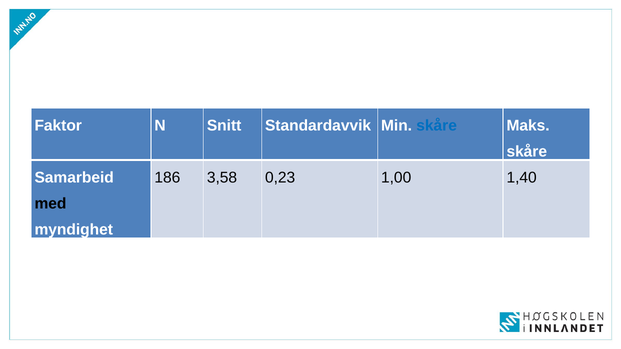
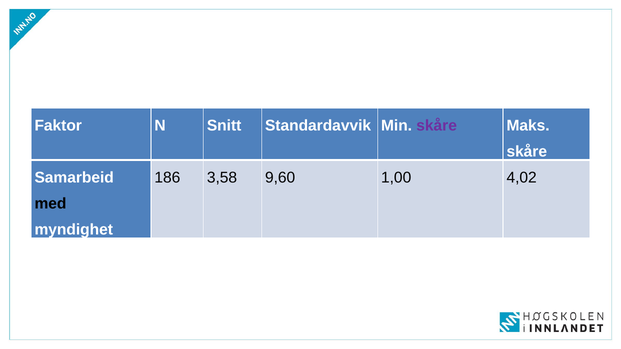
skåre colour: blue -> purple (437, 126)
0,23: 0,23 -> 9,60 (280, 178)
1,40: 1,40 -> 4,02 (522, 178)
